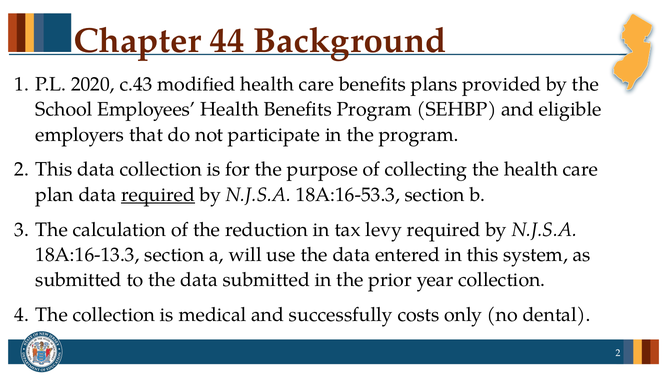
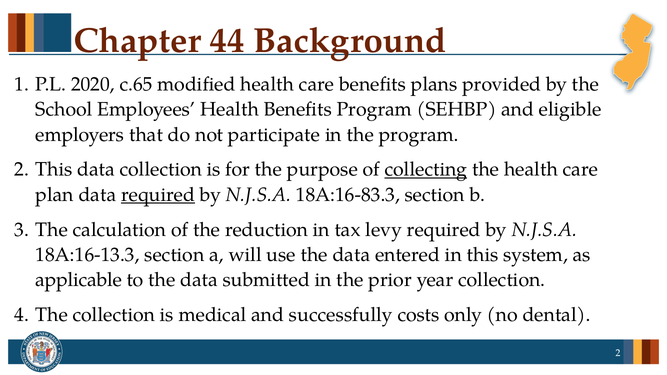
c.43: c.43 -> c.65 (136, 84)
collecting underline: none -> present (426, 170)
18A:16-53.3: 18A:16-53.3 -> 18A:16-83.3 (348, 195)
submitted: submitted -> applicable (79, 280)
